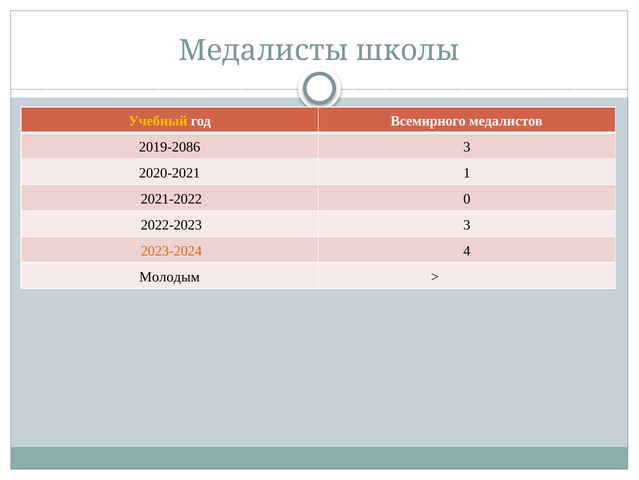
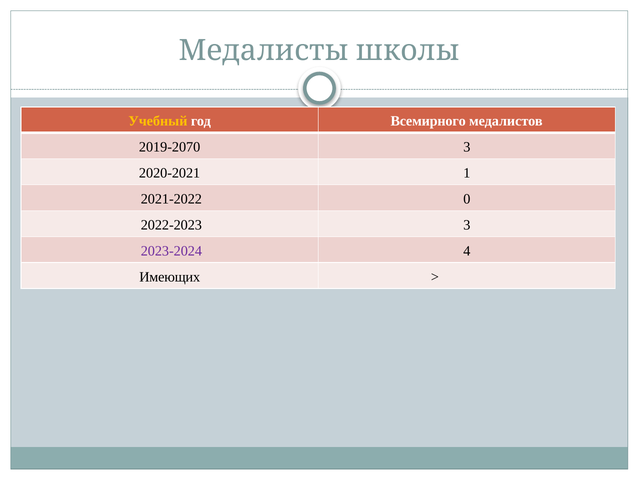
2019-2086: 2019-2086 -> 2019-2070 (170, 147)
2023-2024 colour: orange -> purple (171, 251)
Молодым: Молодым -> Имеющих (170, 276)
